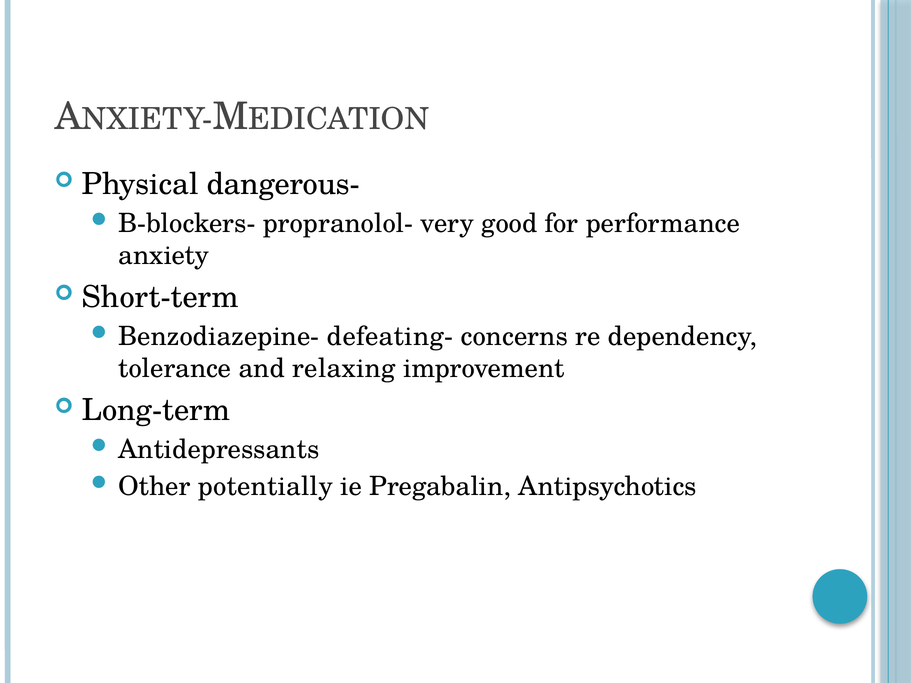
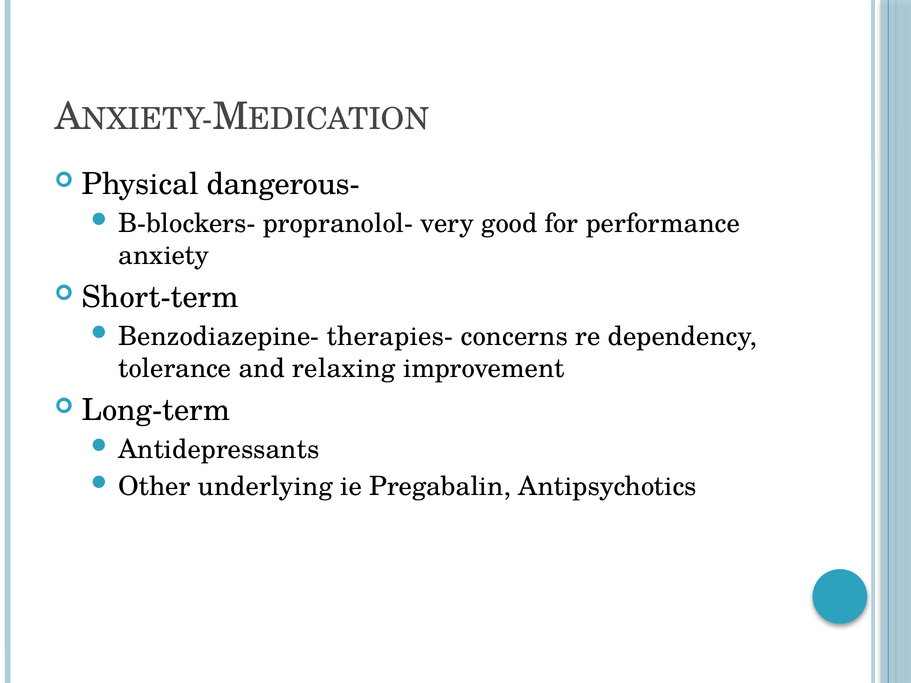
defeating-: defeating- -> therapies- (390, 337)
potentially: potentially -> underlying (265, 487)
